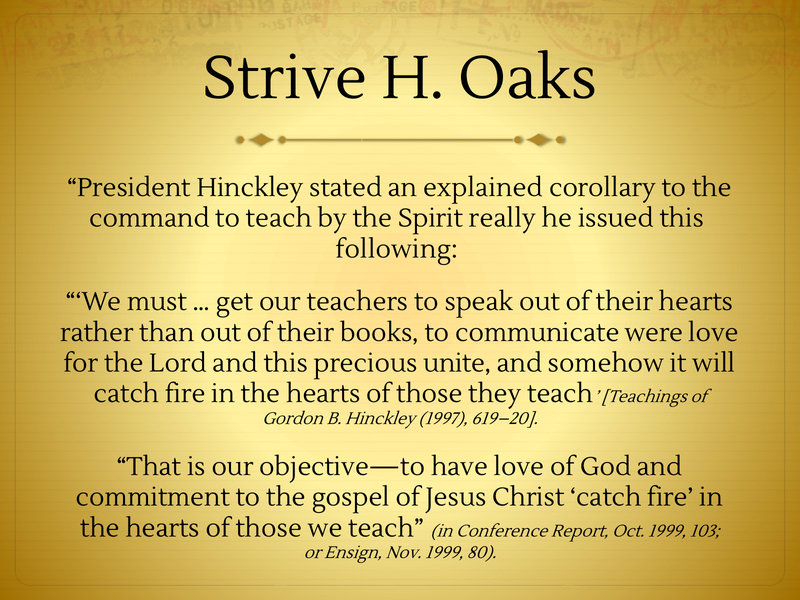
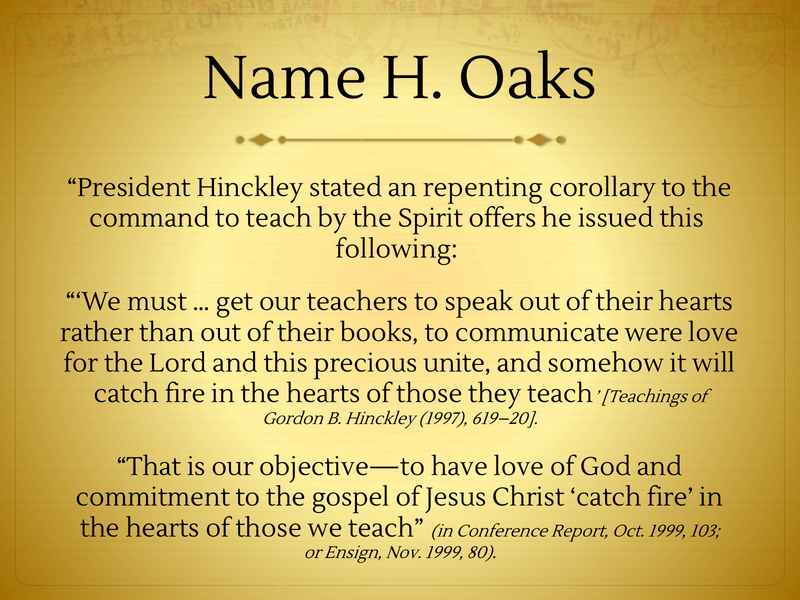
Strive: Strive -> Name (285, 78)
explained: explained -> repenting (483, 188)
really: really -> offers (503, 218)
